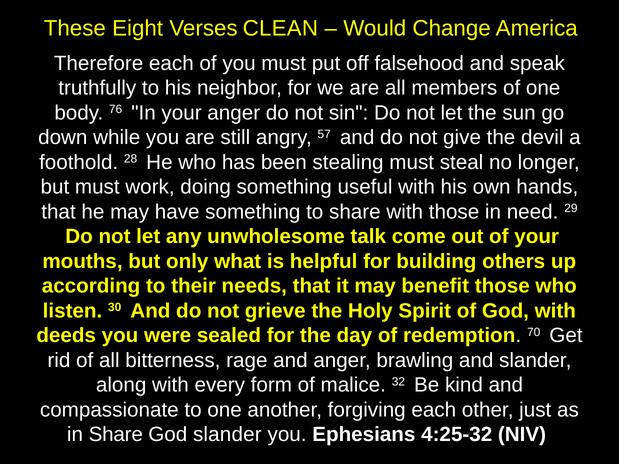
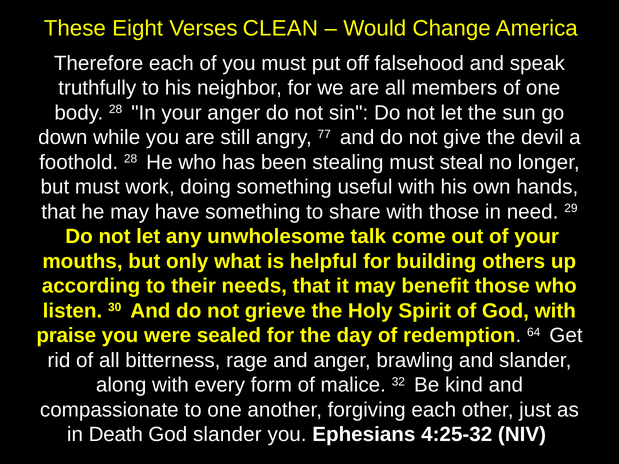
body 76: 76 -> 28 (116, 109)
57: 57 -> 77 (324, 134)
deeds: deeds -> praise (66, 336)
70: 70 -> 64 (534, 332)
in Share: Share -> Death (116, 435)
